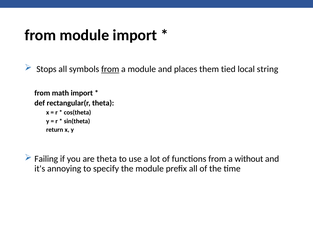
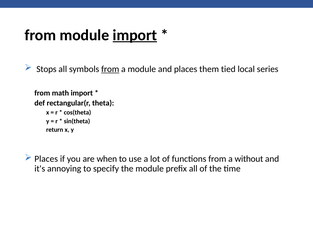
import underline: none -> present (135, 35)
string: string -> series (268, 69)
Failing: Failing -> Places (46, 159)
are theta: theta -> when (107, 159)
